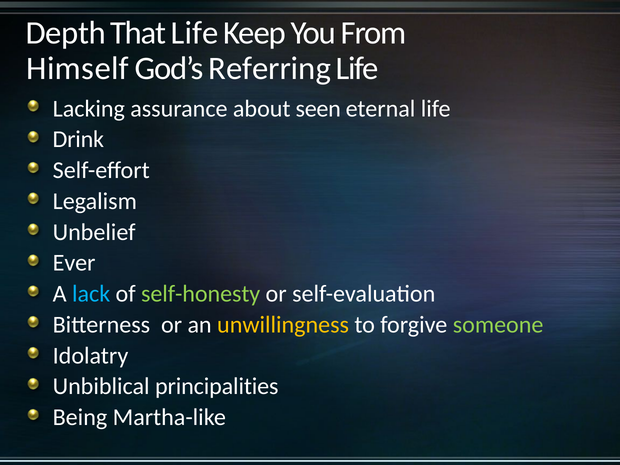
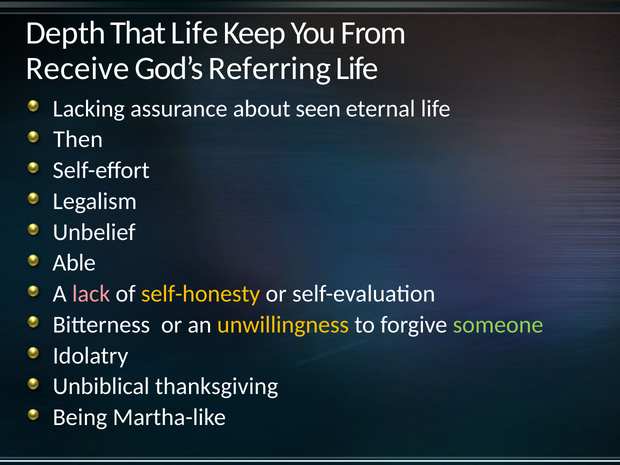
Himself: Himself -> Receive (78, 68)
Drink: Drink -> Then (78, 139)
Ever: Ever -> Able (74, 263)
lack colour: light blue -> pink (91, 294)
self-honesty colour: light green -> yellow (201, 294)
principalities: principalities -> thanksgiving (217, 386)
